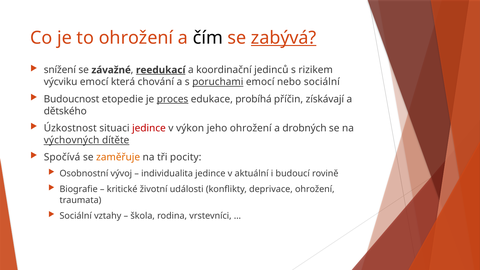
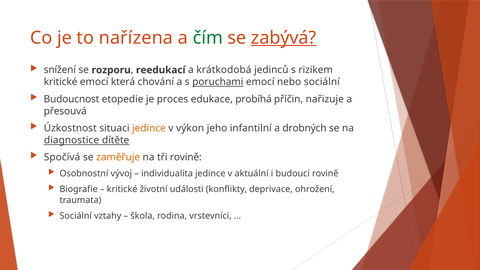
to ohrožení: ohrožení -> nařízena (136, 38)
čím colour: black -> green (208, 38)
závažné: závažné -> rozporu (111, 70)
reedukací underline: present -> none (161, 70)
koordinační: koordinační -> krátkodobá (224, 70)
výcviku: výcviku -> kritické (61, 82)
proces underline: present -> none (173, 99)
získávají: získávají -> nařizuje (325, 99)
dětského: dětského -> přesouvá (65, 111)
jedince colour: red -> orange (149, 128)
jeho ohrožení: ohrožení -> infantilní (251, 128)
výchovných: výchovných -> diagnostice (72, 140)
tři pocity: pocity -> rovině (186, 157)
